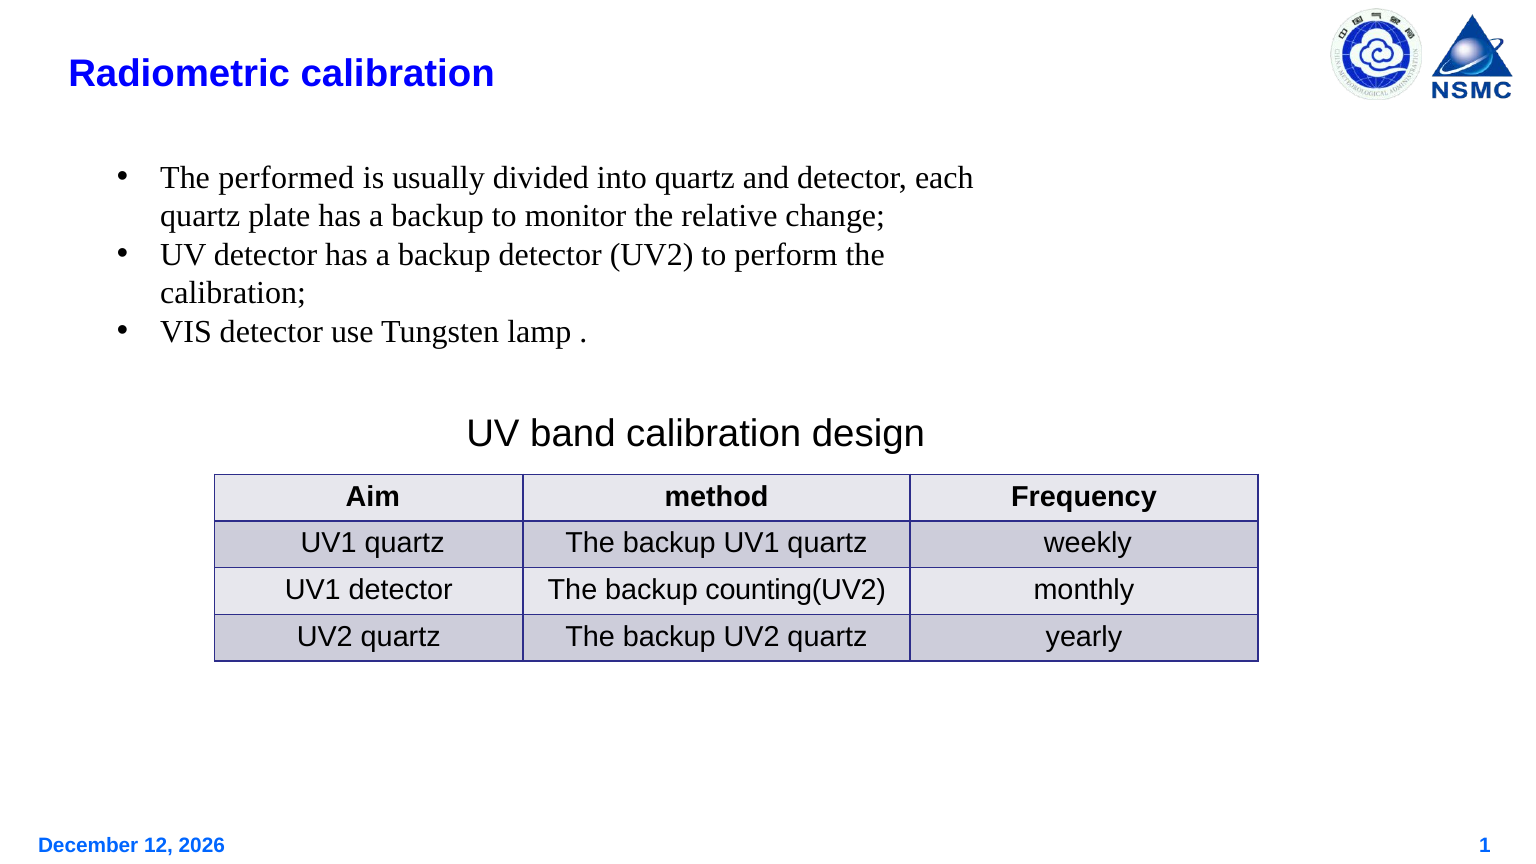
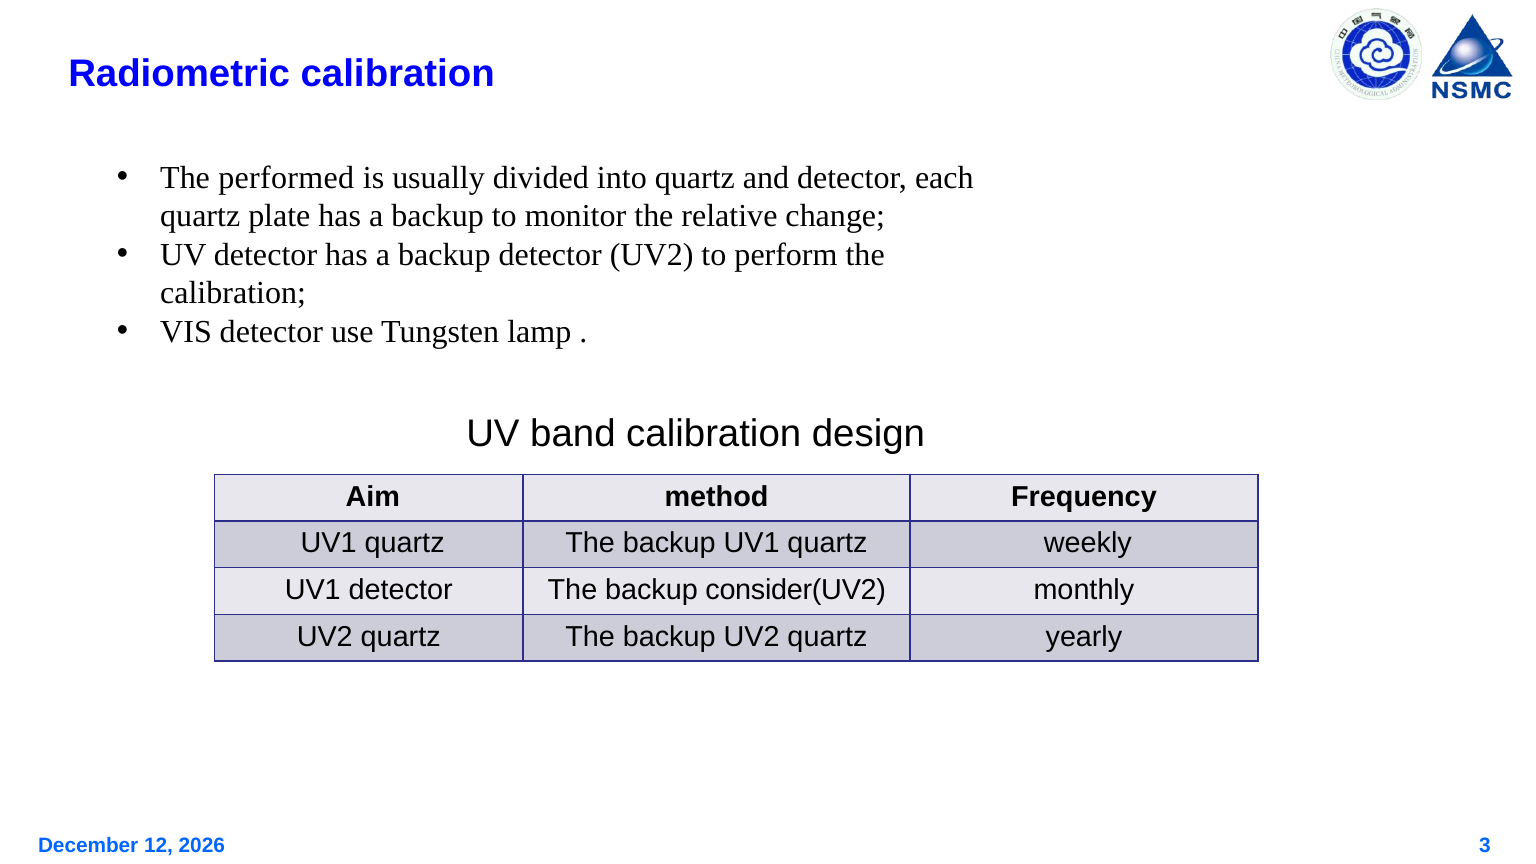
counting(UV2: counting(UV2 -> consider(UV2 (796, 590)
1: 1 -> 3 (1485, 846)
